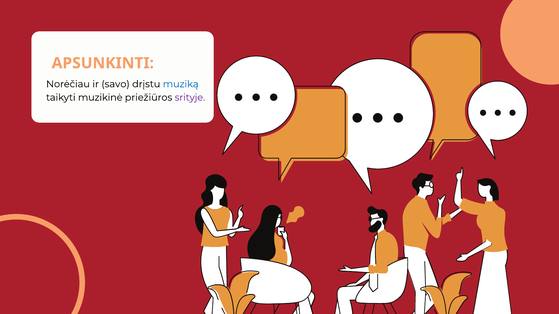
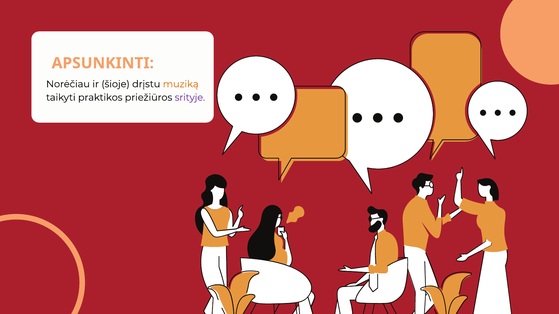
savo: savo -> šioje (116, 84)
muziką colour: blue -> orange (181, 84)
muzikinė: muzikinė -> praktikos (100, 98)
